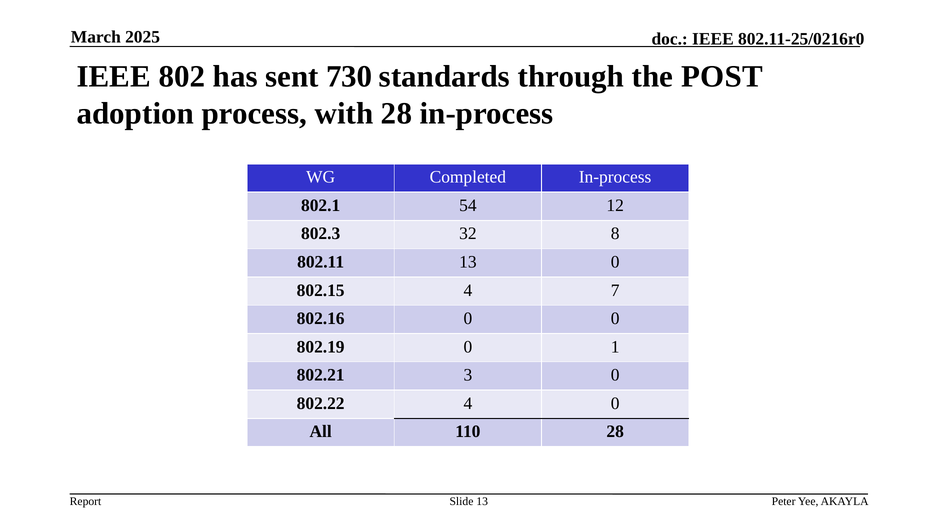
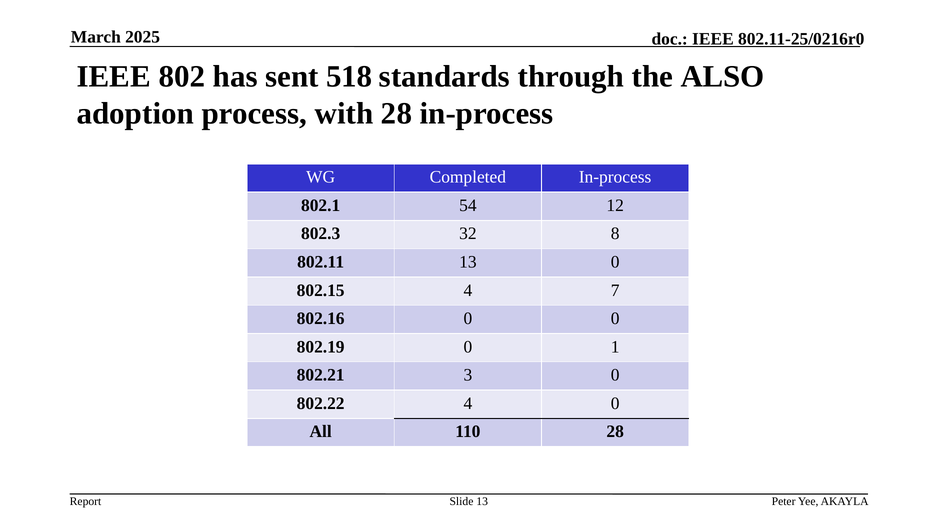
730: 730 -> 518 (349, 76)
POST: POST -> ALSO (722, 76)
